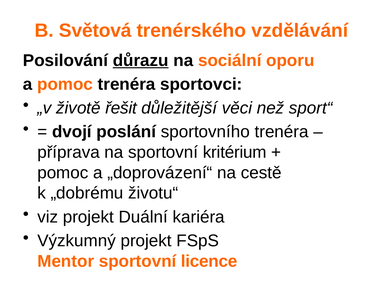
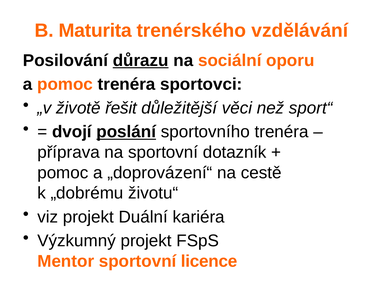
Světová: Světová -> Maturita (95, 31)
poslání underline: none -> present (126, 132)
kritérium: kritérium -> dotazník (235, 152)
